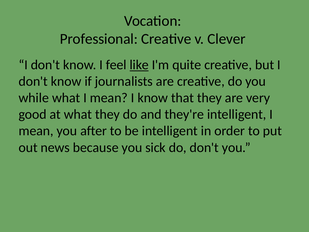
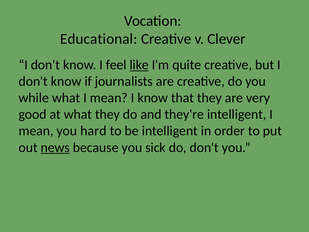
Professional: Professional -> Educational (99, 39)
after: after -> hard (93, 131)
news underline: none -> present (55, 147)
